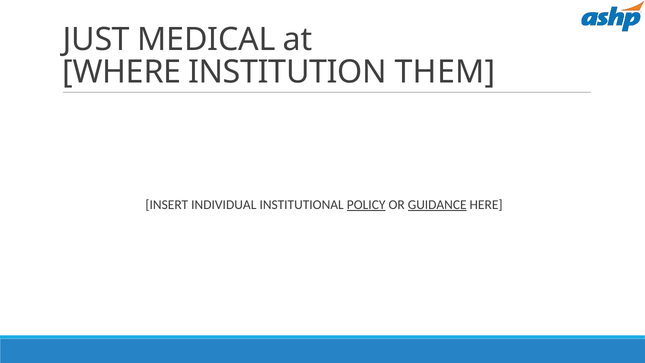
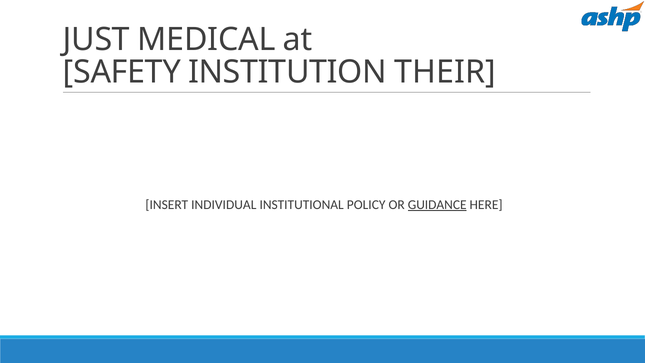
WHERE: WHERE -> SAFETY (122, 72)
THEM: THEM -> THEIR (445, 72)
POLICY underline: present -> none (366, 205)
